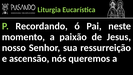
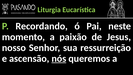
nós underline: none -> present (59, 58)
